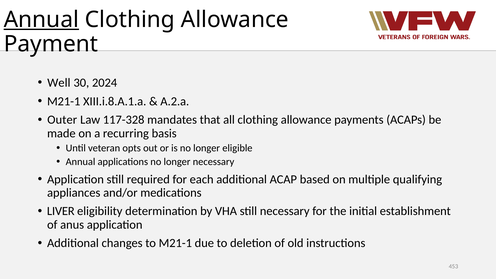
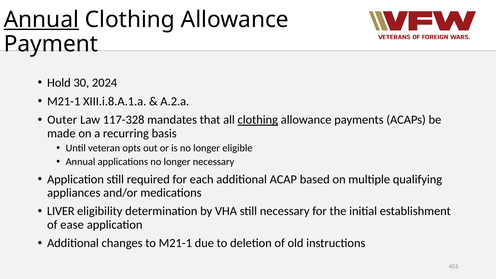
Well: Well -> Hold (59, 83)
clothing underline: none -> present (258, 120)
anus: anus -> ease (72, 225)
